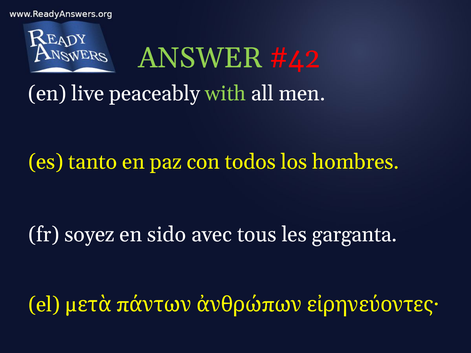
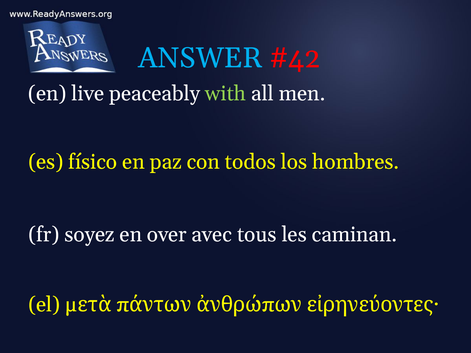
ANSWER colour: light green -> light blue (200, 58)
tanto: tanto -> físico (93, 162)
sido: sido -> over (167, 235)
garganta: garganta -> caminan (354, 235)
